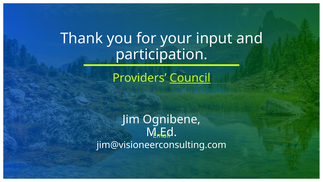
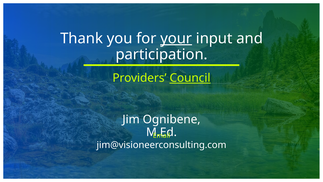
your underline: none -> present (176, 38)
